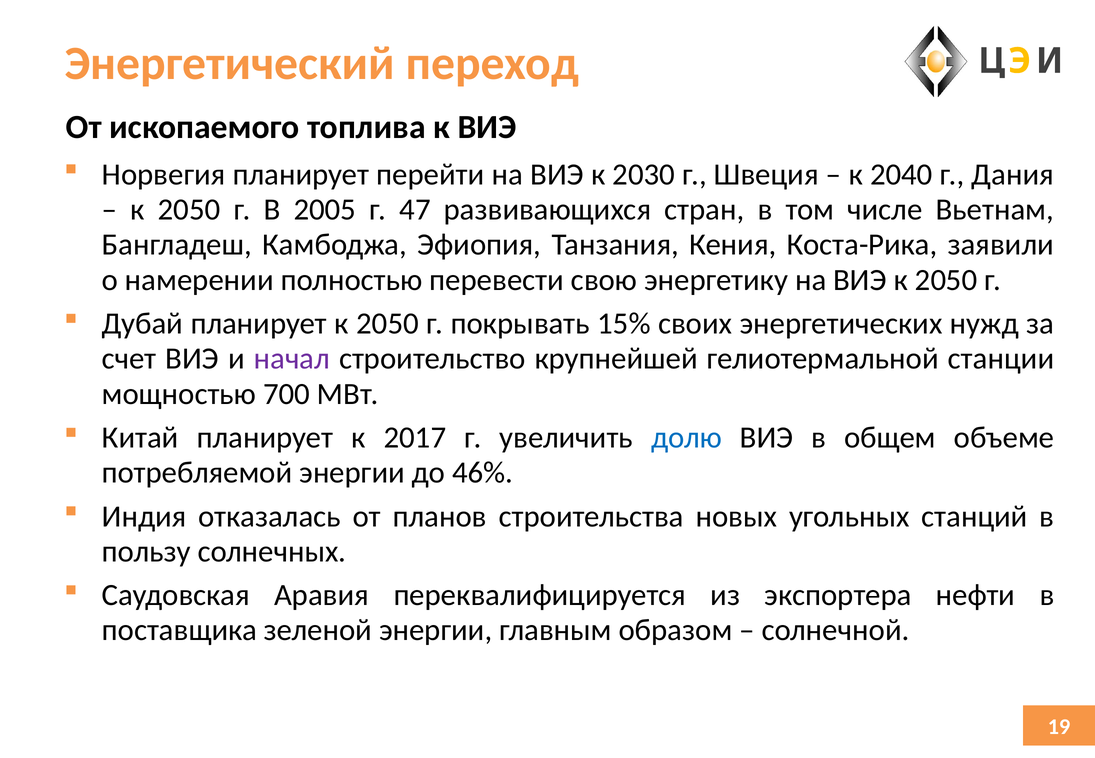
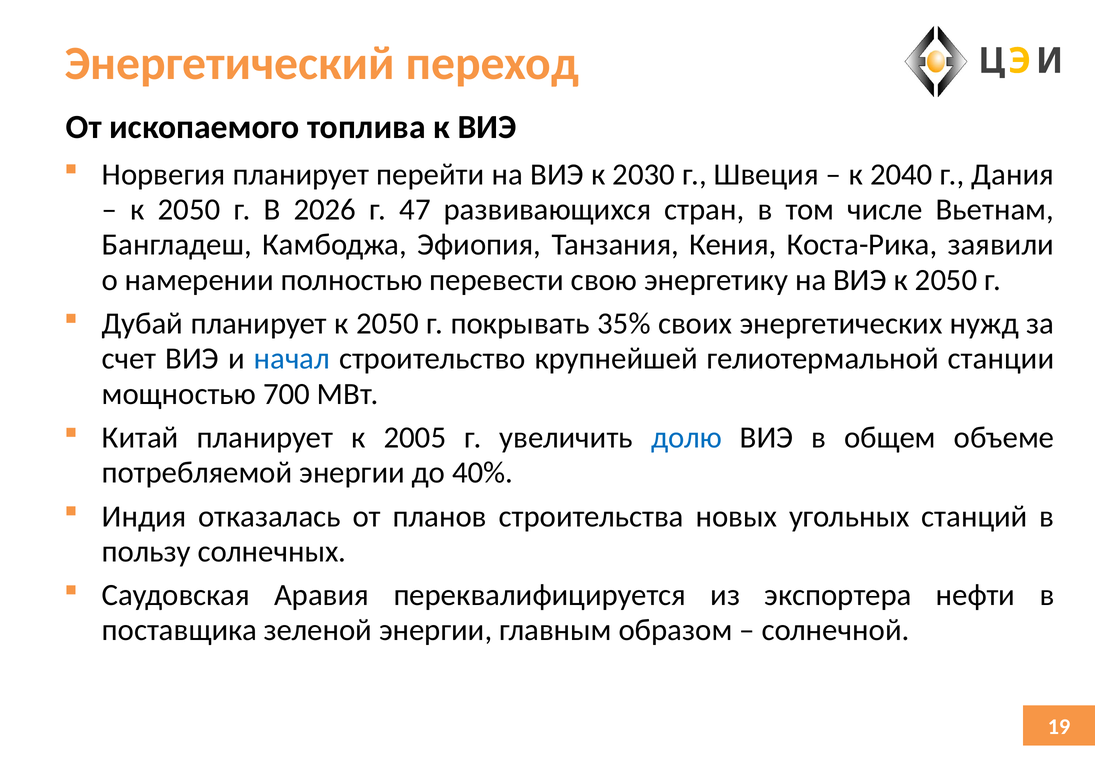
2005: 2005 -> 2026 (325, 210)
15%: 15% -> 35% (624, 324)
начал colour: purple -> blue (292, 359)
2017: 2017 -> 2005 (415, 438)
46%: 46% -> 40% (483, 473)
